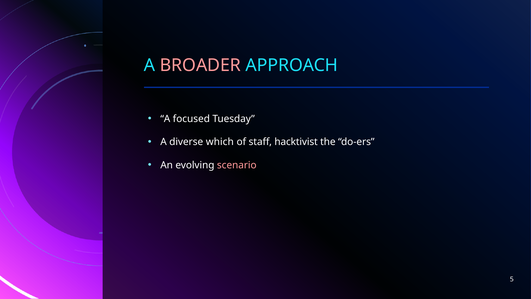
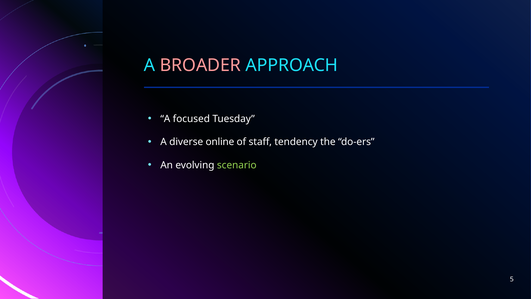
which: which -> online (220, 142)
hacktivist: hacktivist -> tendency (296, 142)
scenario colour: pink -> light green (237, 165)
